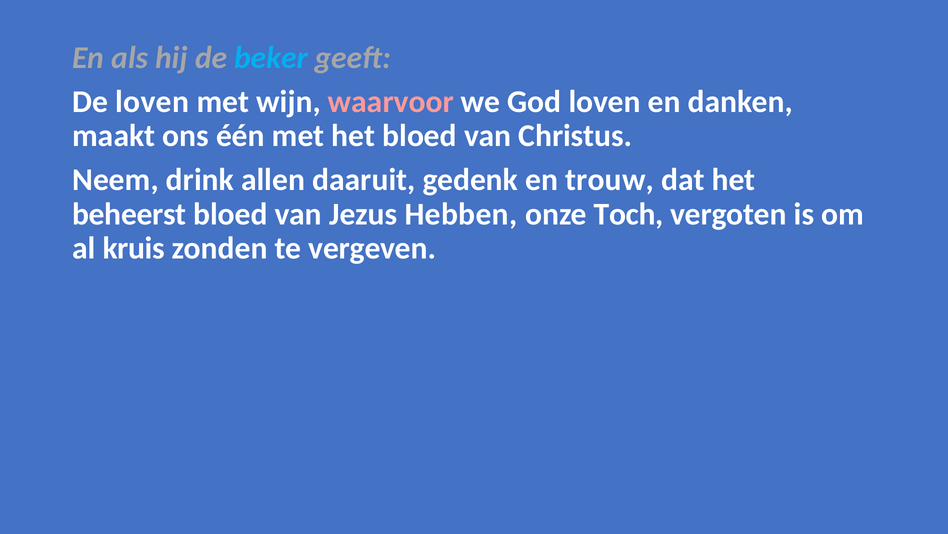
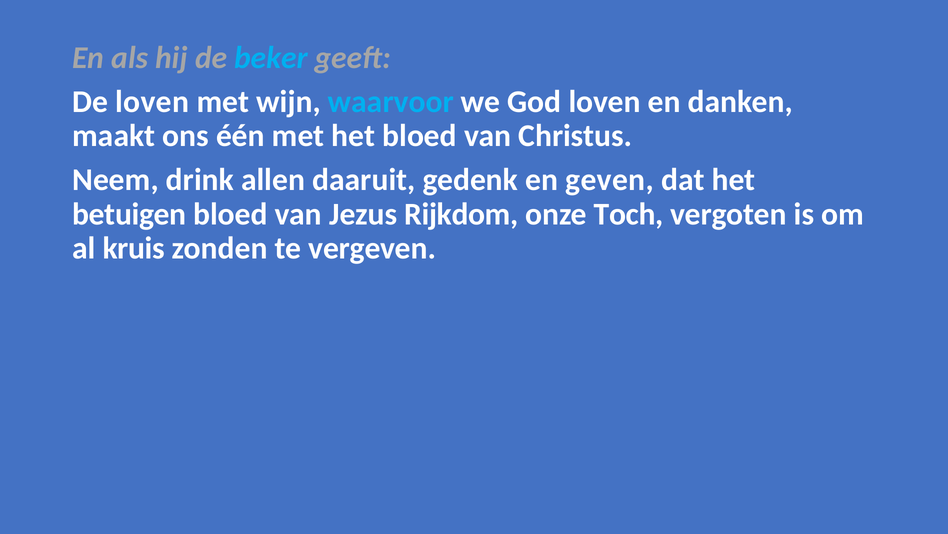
waarvoor colour: pink -> light blue (391, 102)
trouw: trouw -> geven (610, 180)
beheerst: beheerst -> betuigen (129, 214)
Hebben: Hebben -> Rijkdom (461, 214)
